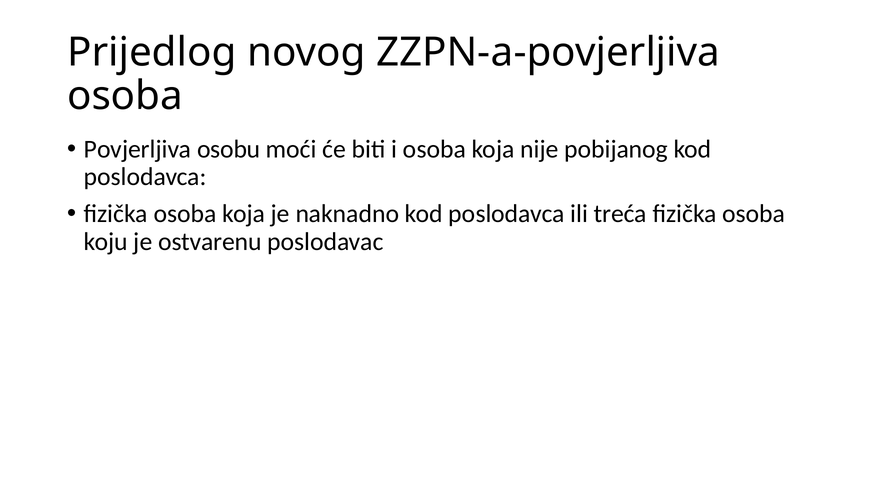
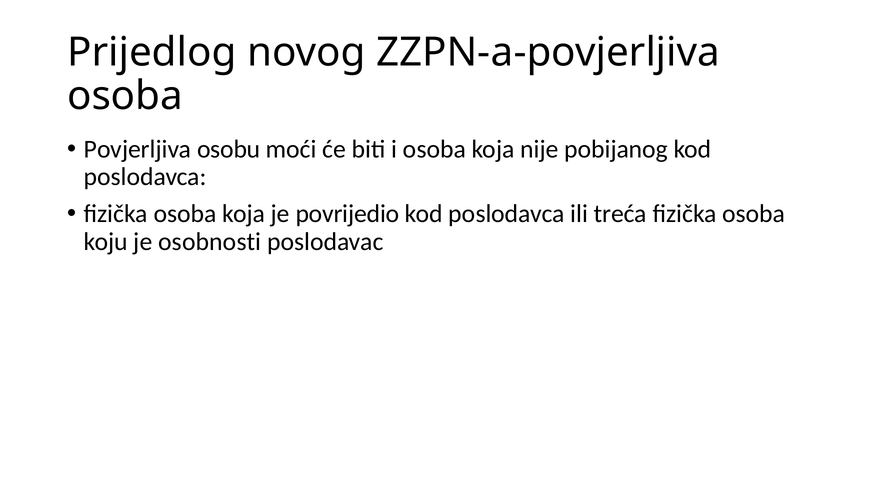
naknadno: naknadno -> povrijedio (347, 214)
ostvarenu: ostvarenu -> osobnosti (210, 242)
